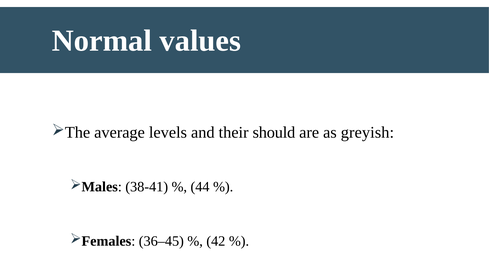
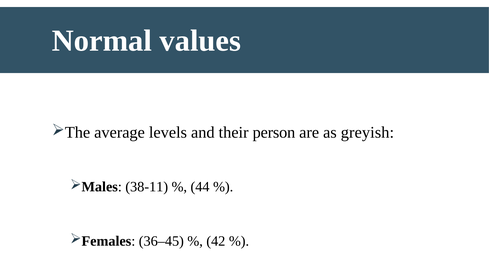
should: should -> person (274, 133)
38-41: 38-41 -> 38-11 (147, 187)
